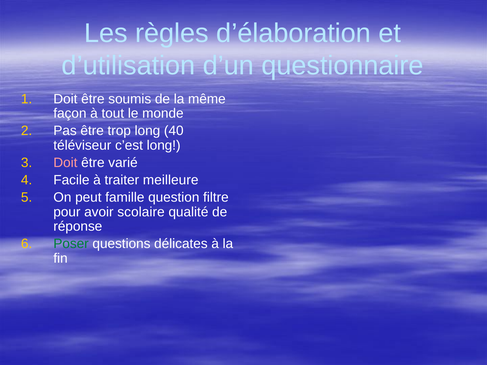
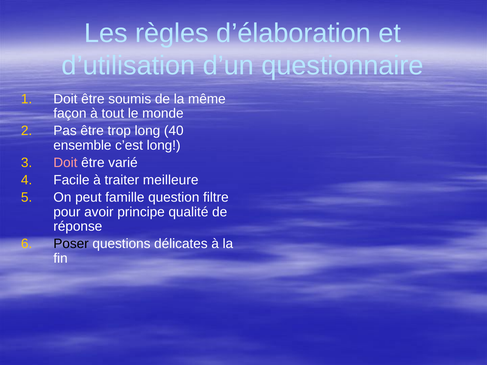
téléviseur: téléviseur -> ensemble (82, 145)
scolaire: scolaire -> principe (141, 212)
Poser colour: green -> black (71, 244)
